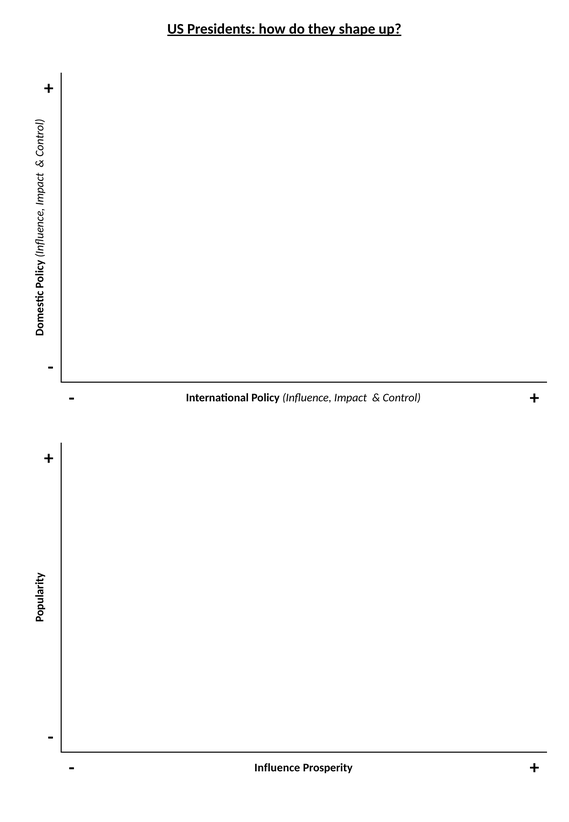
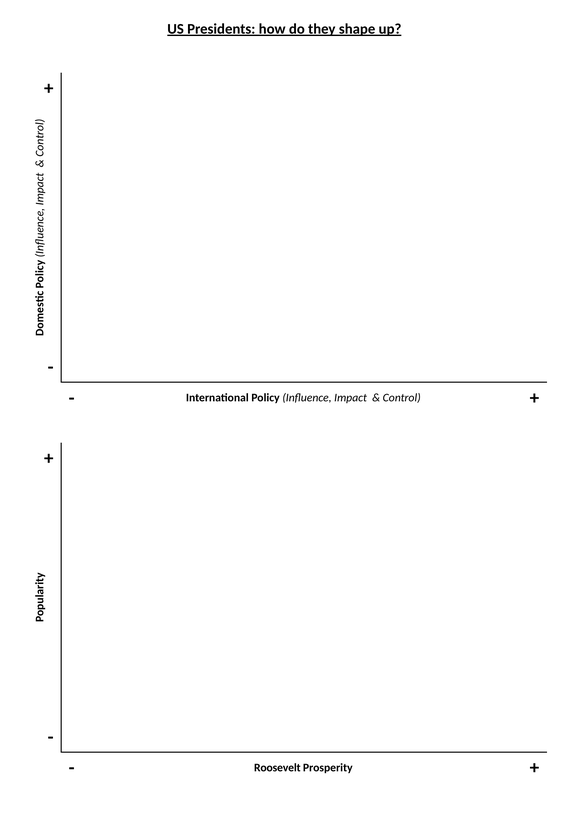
Influence: Influence -> Roosevelt (277, 768)
